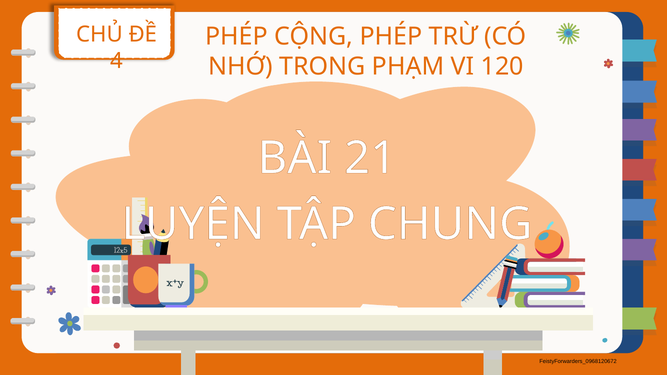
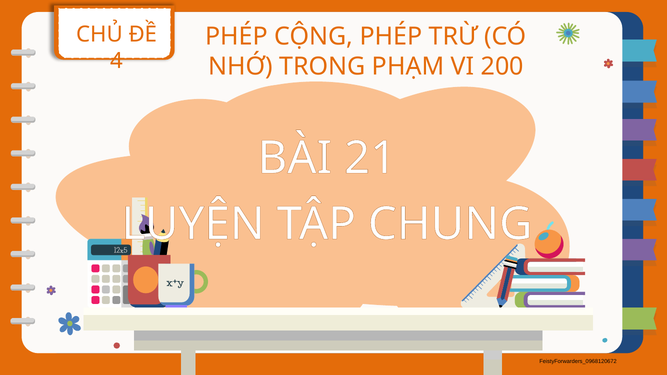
120: 120 -> 200 (502, 67)
